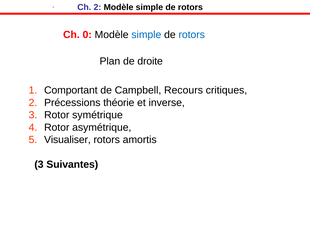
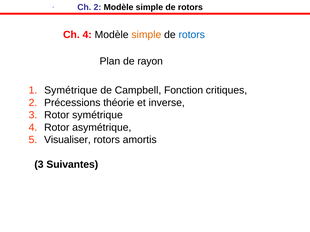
Ch 0: 0 -> 4 (87, 35)
simple colour: blue -> orange (146, 35)
droite: droite -> rayon (150, 61)
Comportant: Comportant -> Symétrique (71, 91)
Recours: Recours -> Fonction (184, 91)
